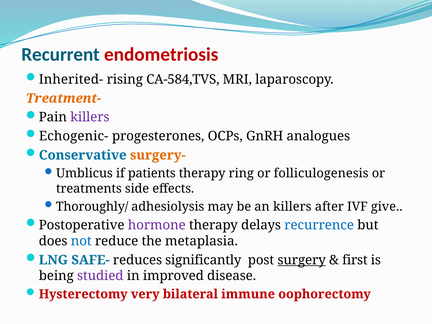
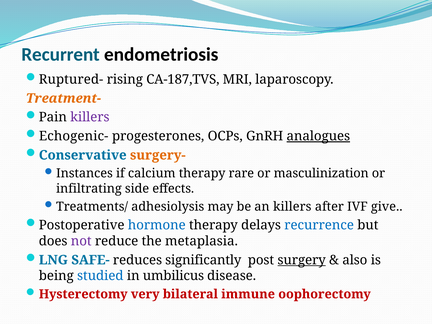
endometriosis colour: red -> black (161, 55)
Inherited-: Inherited- -> Ruptured- (71, 79)
CA-584,TVS: CA-584,TVS -> CA-187,TVS (183, 79)
analogues underline: none -> present (318, 136)
Umblicus: Umblicus -> Instances (84, 173)
patients: patients -> calcium (152, 173)
ring: ring -> rare (241, 173)
folliculogenesis: folliculogenesis -> masculinization (321, 173)
treatments: treatments -> infiltrating (89, 189)
Thoroughly/: Thoroughly/ -> Treatments/ (92, 207)
hormone colour: purple -> blue (157, 225)
not colour: blue -> purple (81, 241)
first: first -> also (355, 260)
studied colour: purple -> blue (100, 276)
improved: improved -> umbilicus (173, 276)
